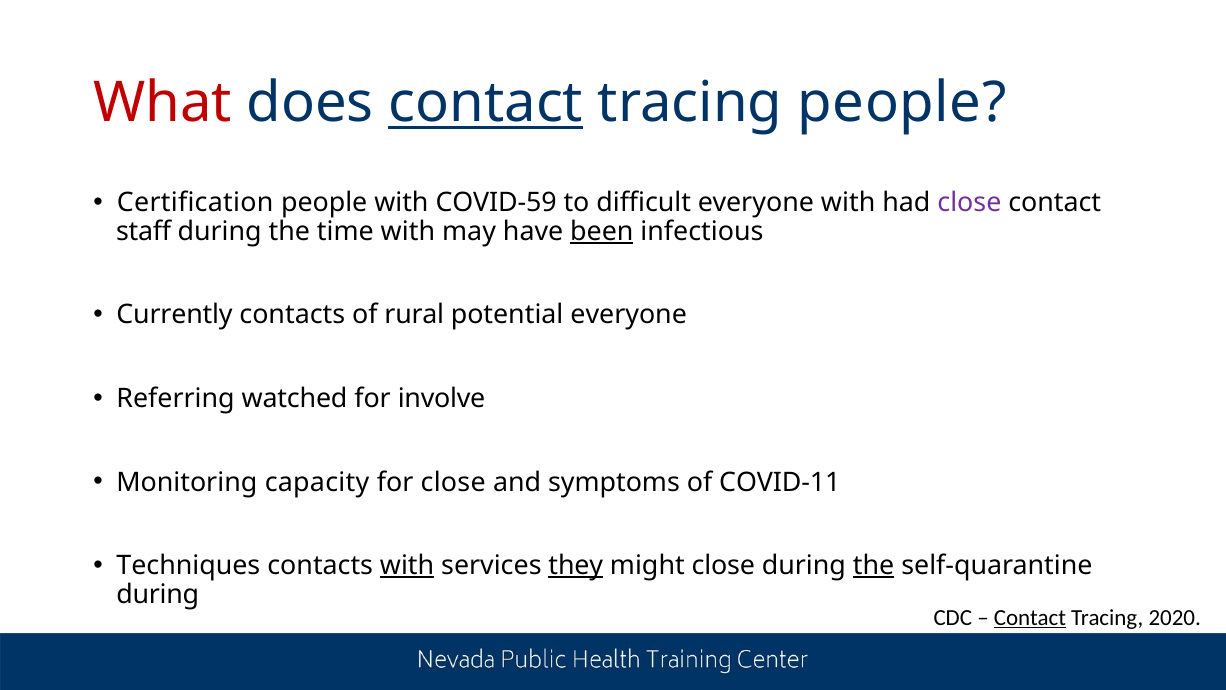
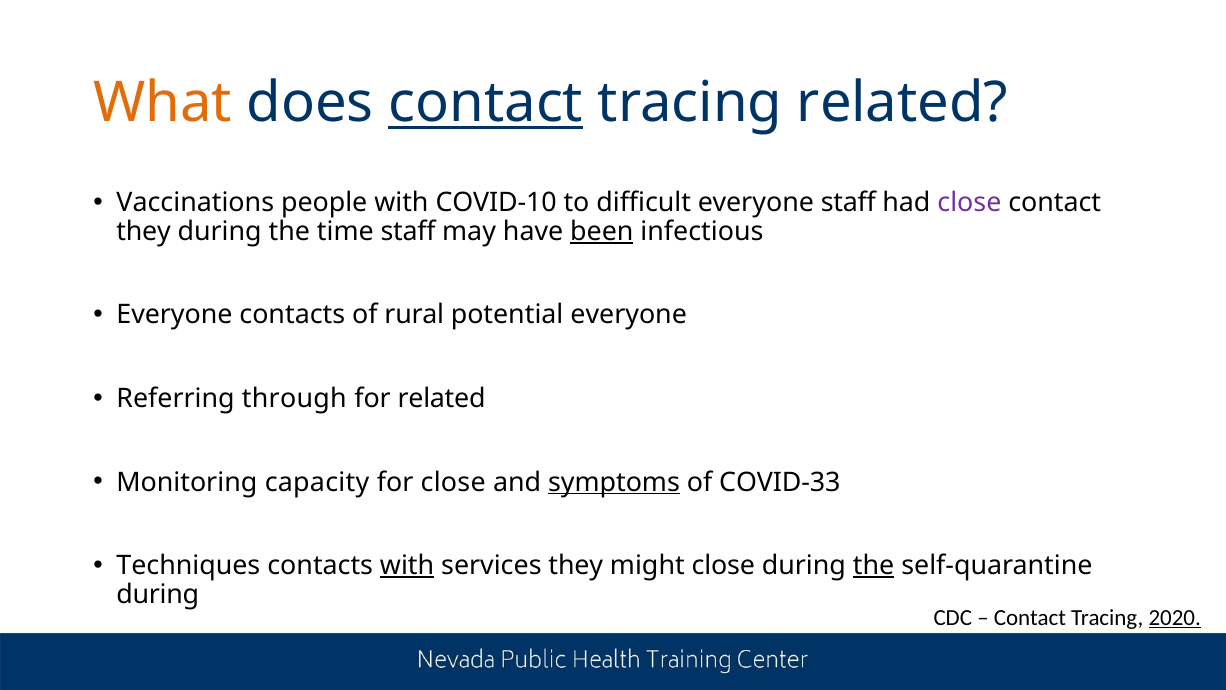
What colour: red -> orange (163, 103)
tracing people: people -> related (902, 103)
Certification: Certification -> Vaccinations (195, 202)
COVID-59: COVID-59 -> COVID-10 (496, 202)
everyone with: with -> staff (848, 202)
staff: staff -> they (144, 231)
time with: with -> staff (408, 231)
Currently: Currently -> Everyone (174, 315)
watched: watched -> through (294, 398)
for involve: involve -> related (442, 398)
symptoms underline: none -> present (614, 482)
COVID-11: COVID-11 -> COVID-33 (780, 482)
they underline: present -> none (576, 565)
Contact underline: present -> none (1030, 617)
2020 underline: none -> present (1175, 617)
